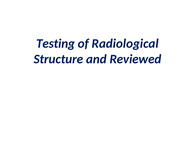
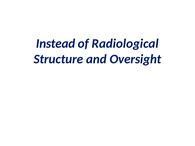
Testing: Testing -> Instead (56, 44)
Reviewed: Reviewed -> Oversight (135, 59)
